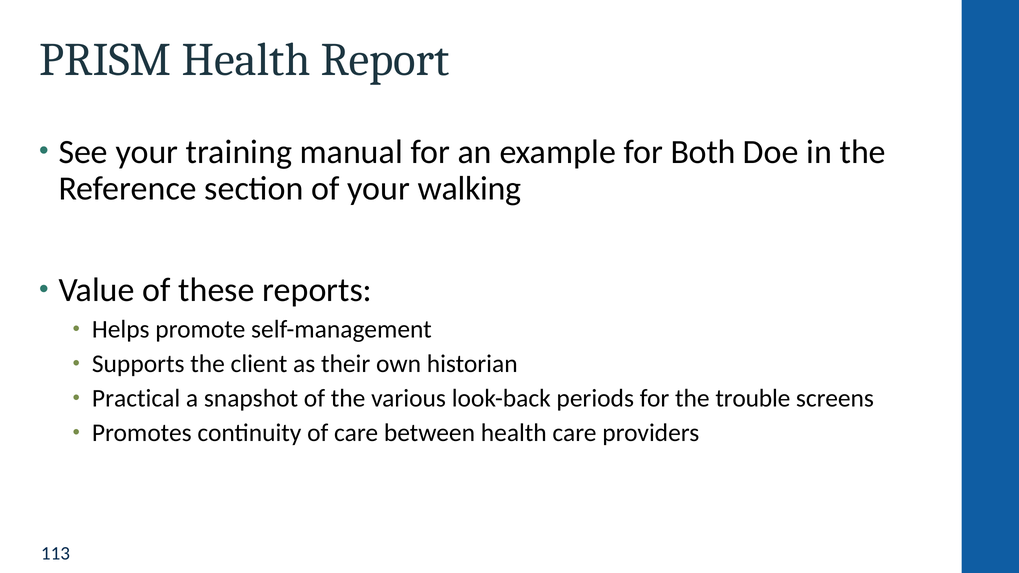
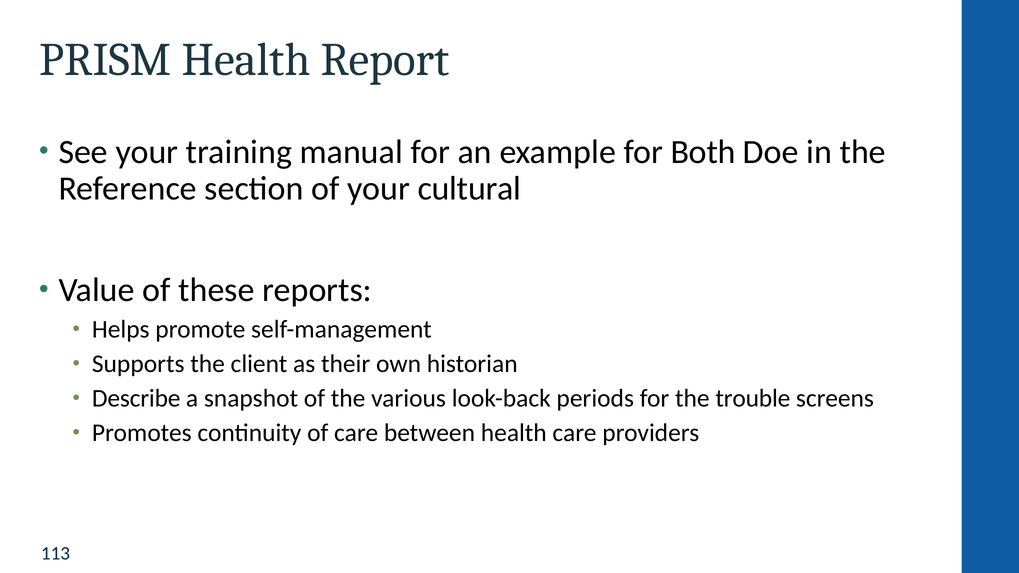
walking: walking -> cultural (469, 189)
Practical: Practical -> Describe (136, 399)
